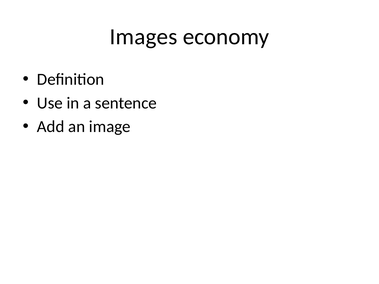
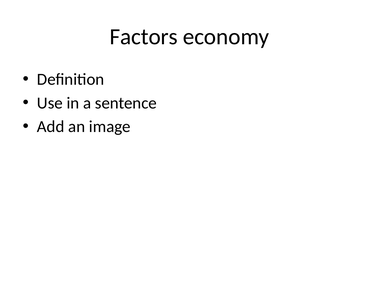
Images: Images -> Factors (144, 37)
